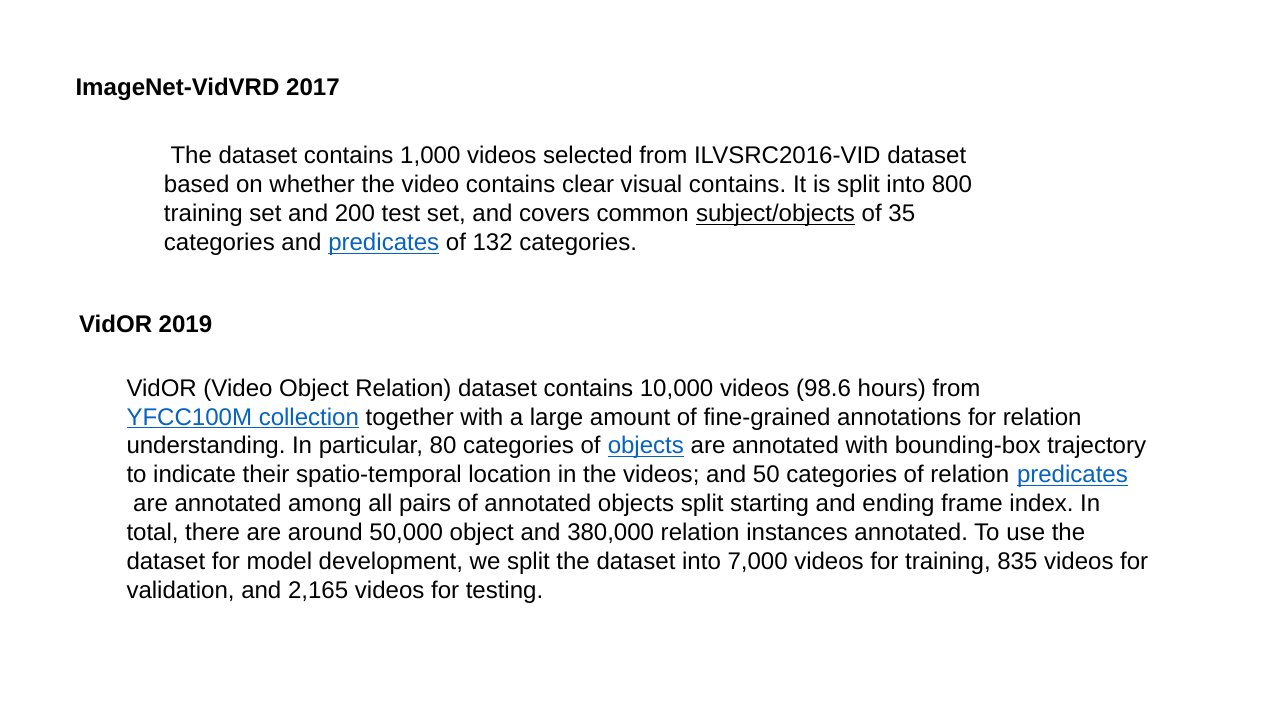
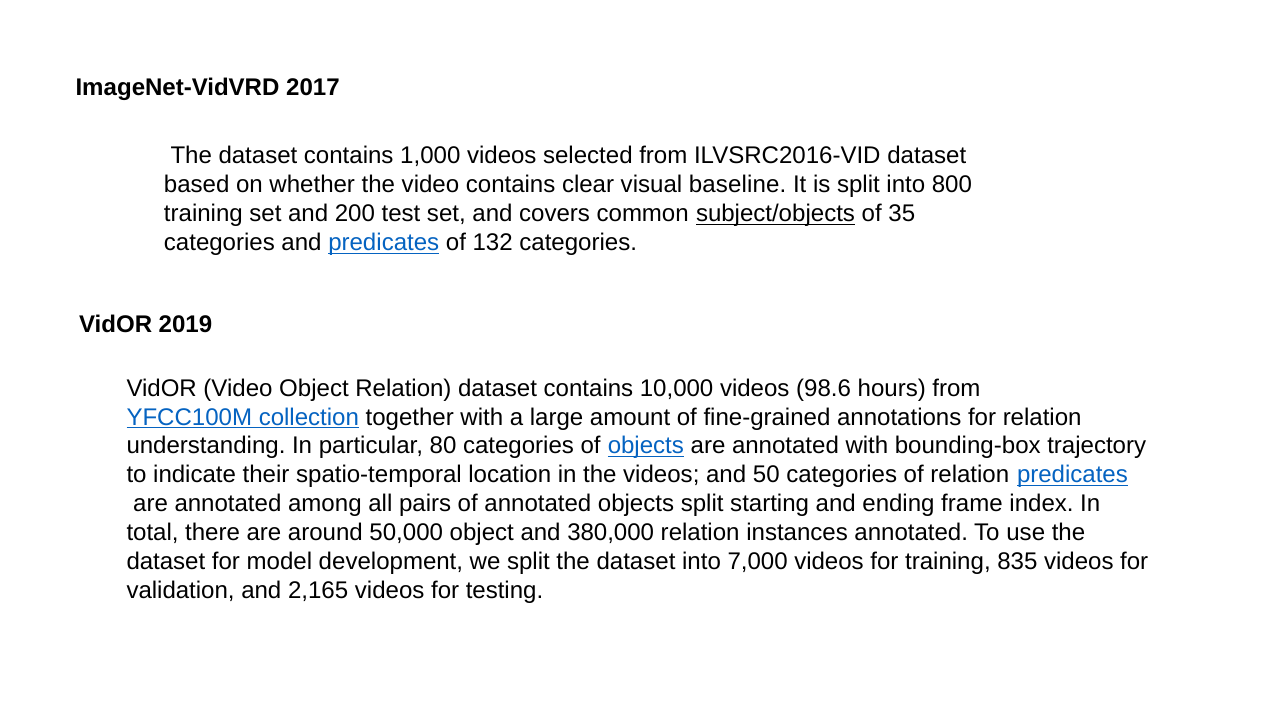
visual contains: contains -> baseline (738, 185)
